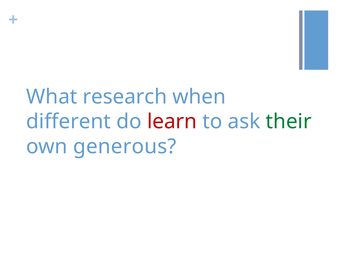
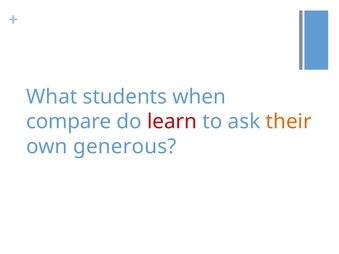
research: research -> students (125, 97)
different: different -> compare (69, 122)
their colour: green -> orange (289, 122)
